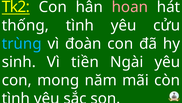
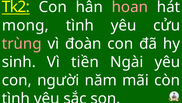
thống: thống -> mong (25, 25)
trùng colour: light blue -> pink (22, 43)
mong: mong -> người (58, 80)
